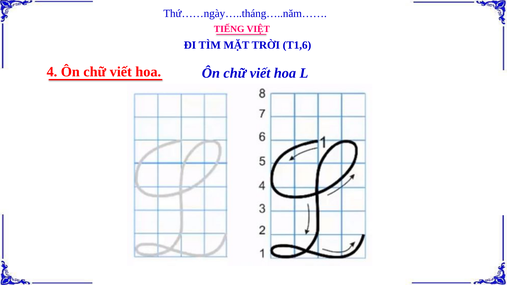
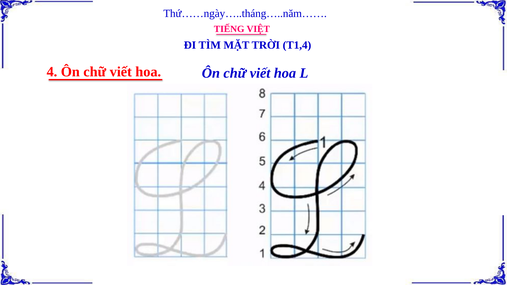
T1,6: T1,6 -> T1,4 (297, 45)
